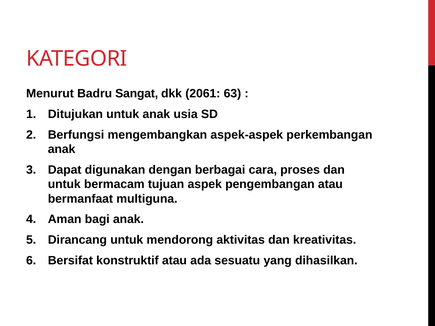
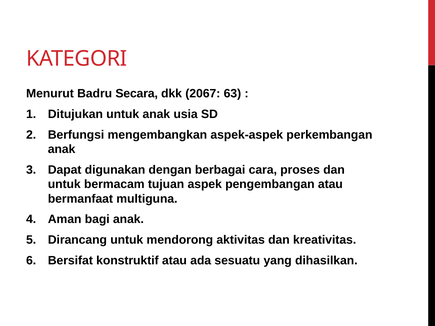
Sangat: Sangat -> Secara (137, 94)
2061: 2061 -> 2067 (203, 94)
